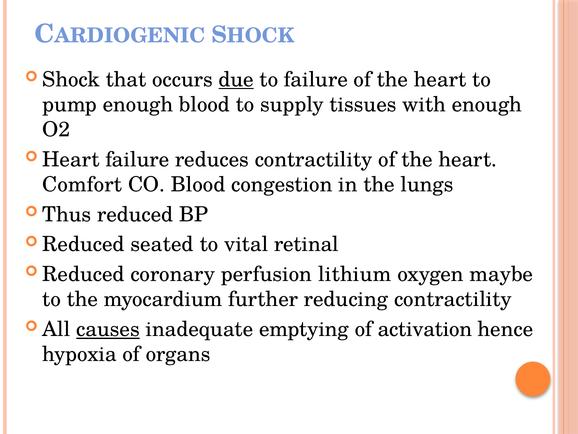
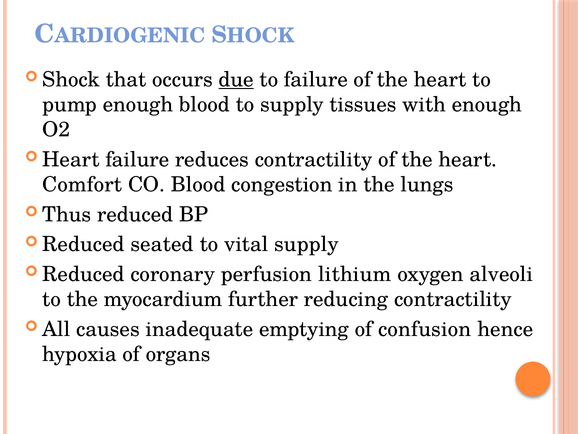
vital retinal: retinal -> supply (306, 244)
maybe: maybe -> alveoli (501, 274)
causes underline: present -> none (108, 329)
activation: activation -> confusion (425, 329)
